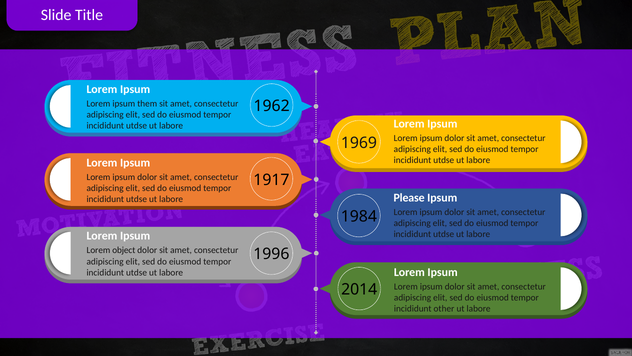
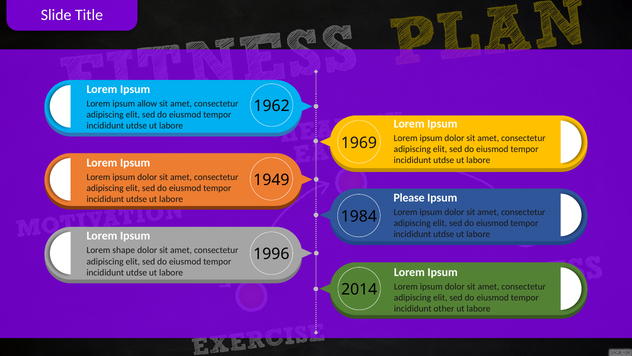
them: them -> allow (147, 103)
1917: 1917 -> 1949 (271, 180)
object: object -> shape (124, 250)
